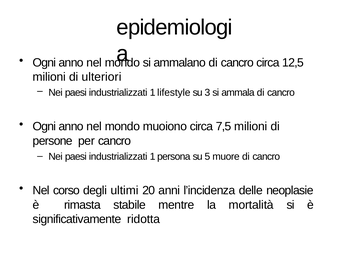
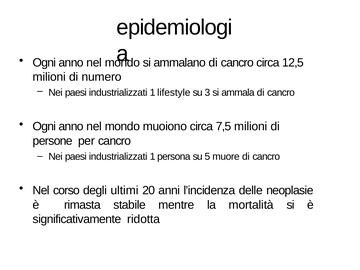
ulteriori: ulteriori -> numero (102, 77)
